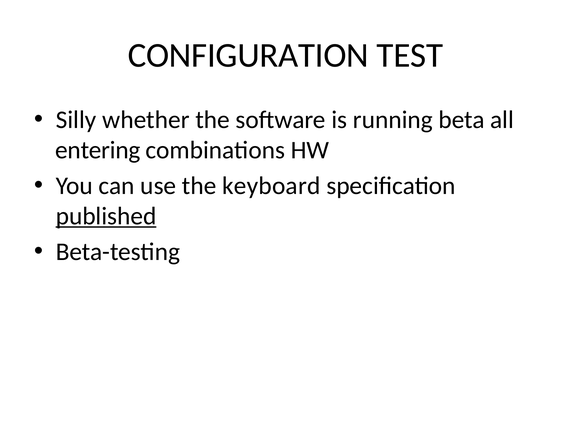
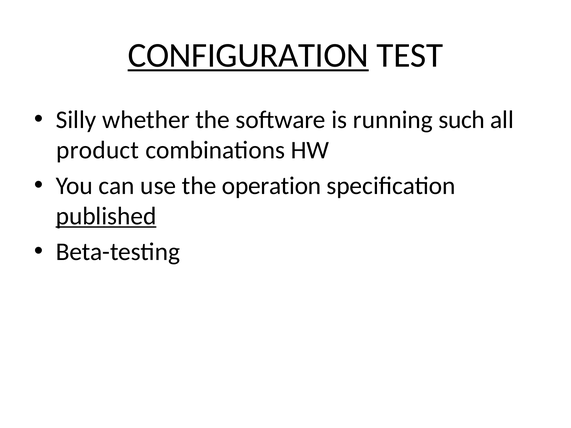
CONFIGURATION underline: none -> present (248, 55)
beta: beta -> such (462, 120)
entering: entering -> product (98, 150)
keyboard: keyboard -> operation (272, 186)
